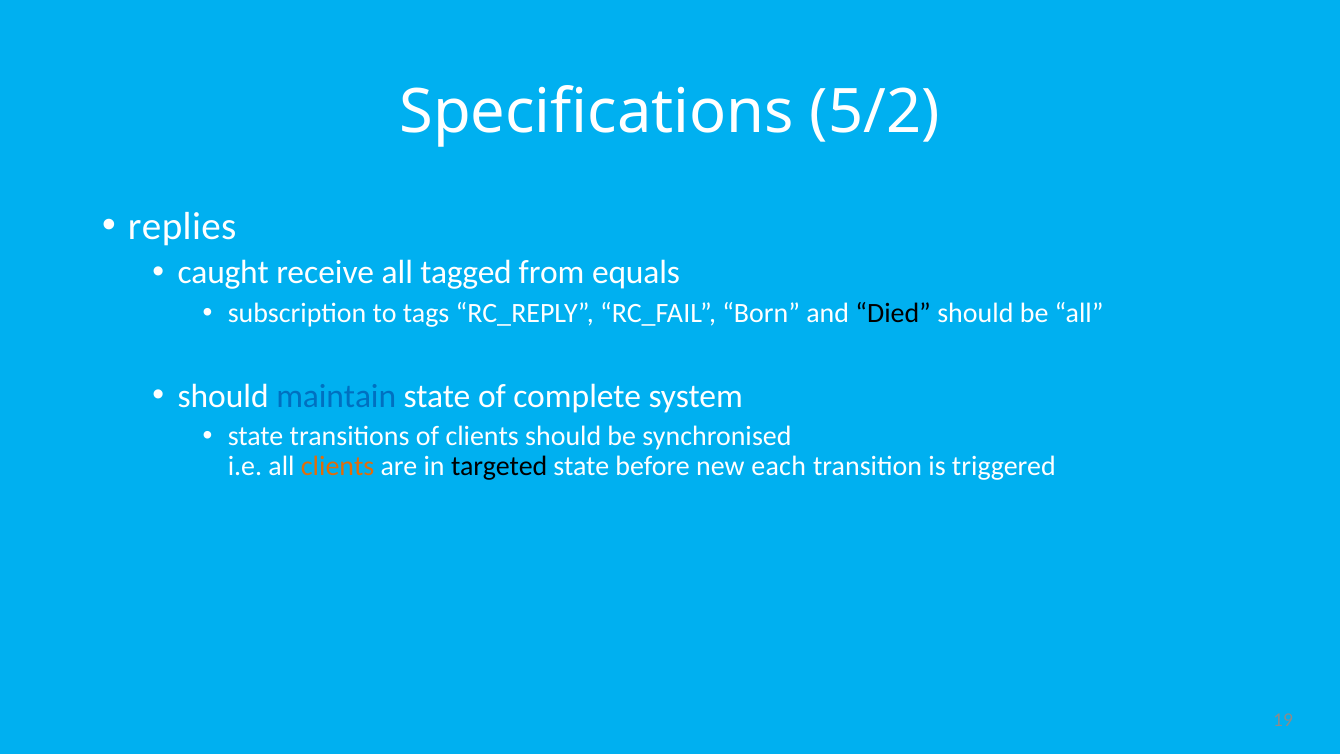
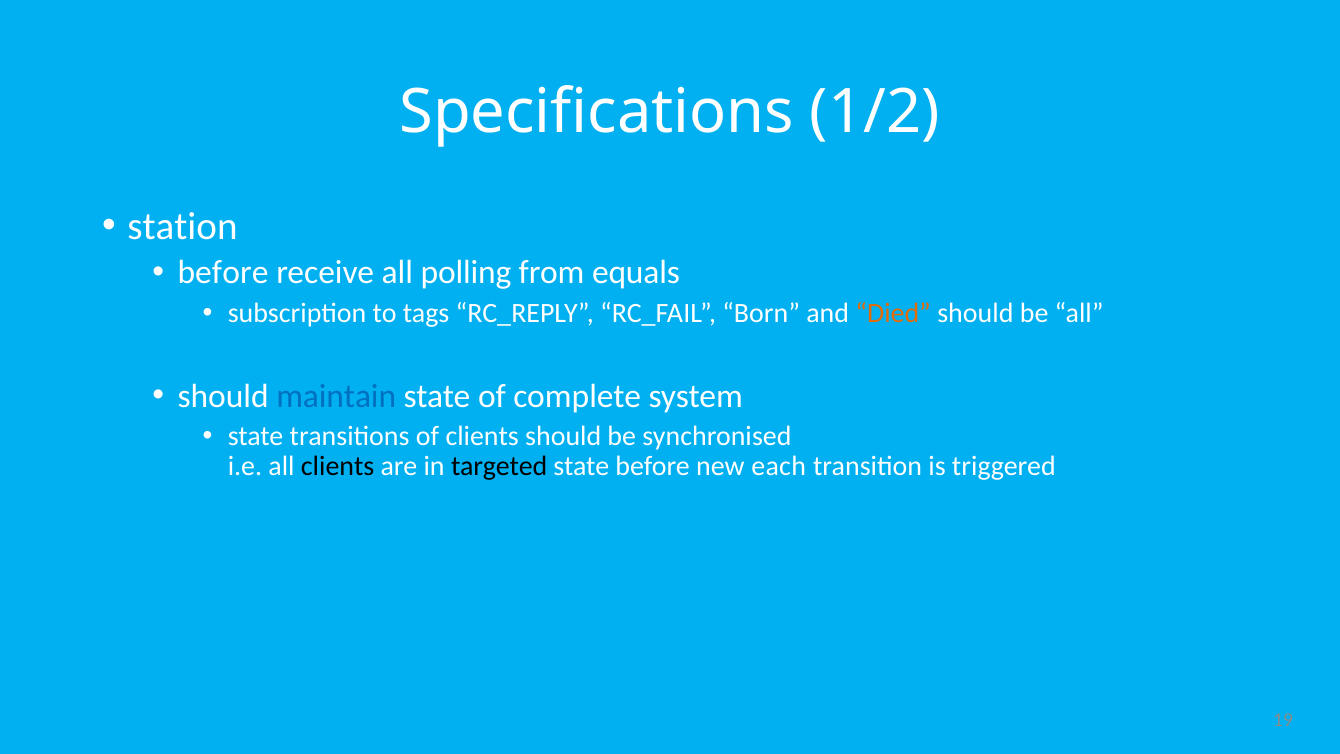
5/2: 5/2 -> 1/2 (875, 113)
replies: replies -> station (182, 227)
caught: caught -> before (223, 273)
tagged: tagged -> polling (466, 273)
Died colour: black -> orange (893, 313)
clients colour: orange -> black (338, 466)
